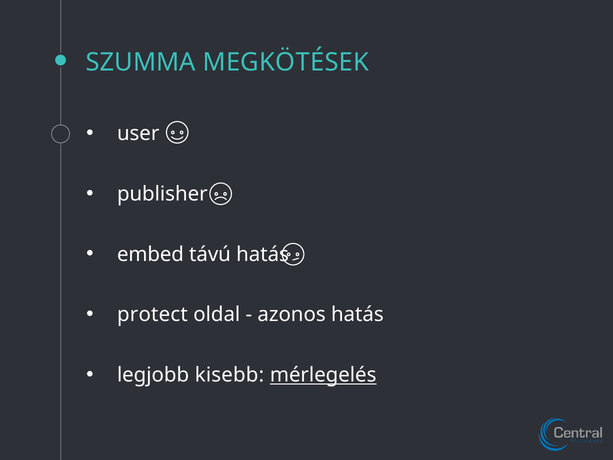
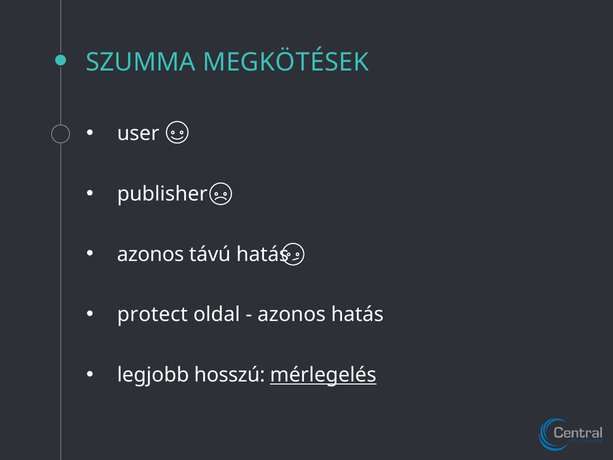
embed: embed -> azonos (150, 254)
kisebb: kisebb -> hosszú (230, 375)
